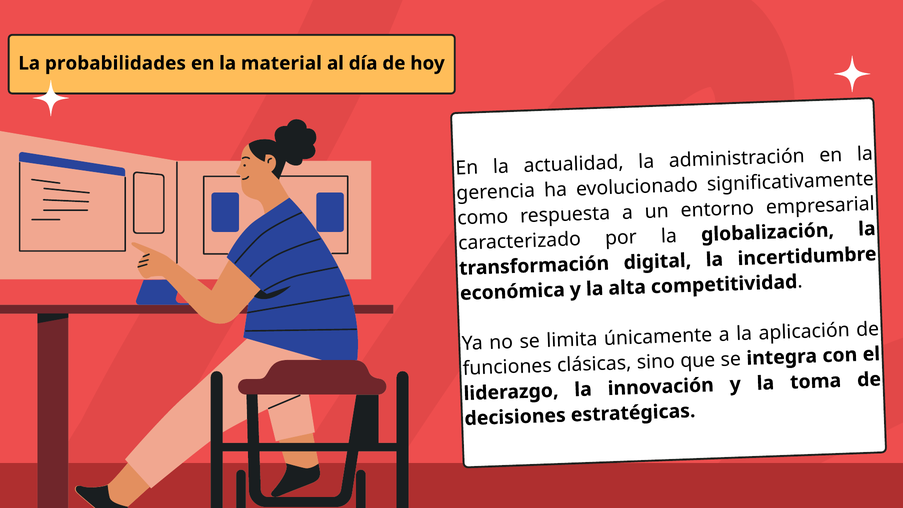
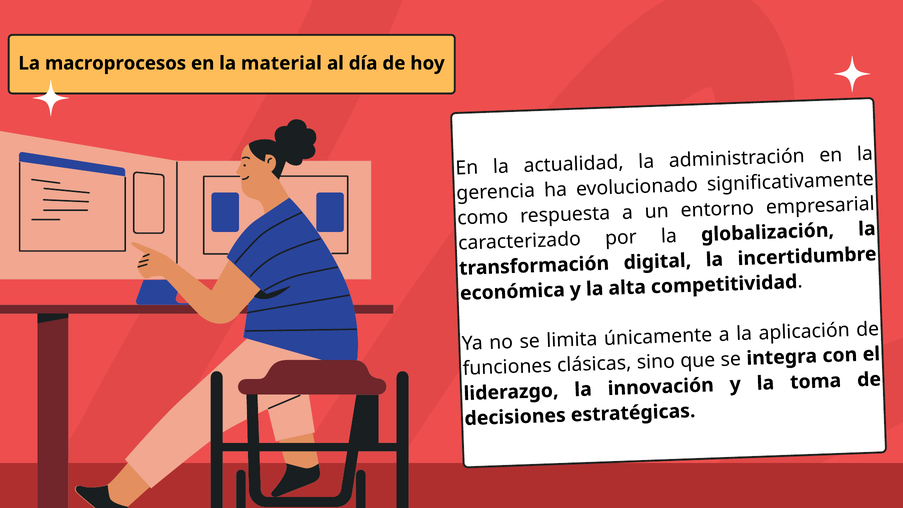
probabilidades: probabilidades -> macroprocesos (116, 63)
